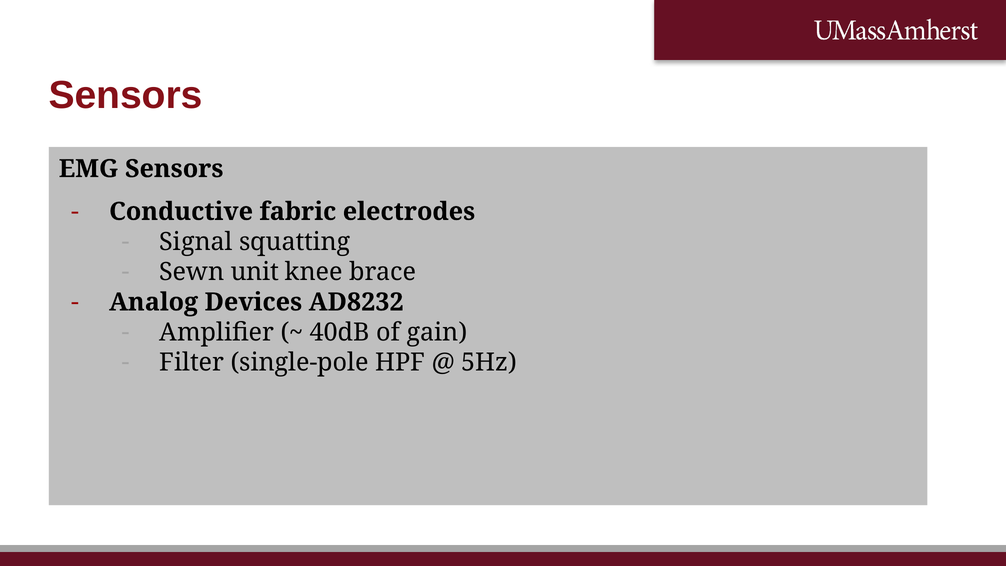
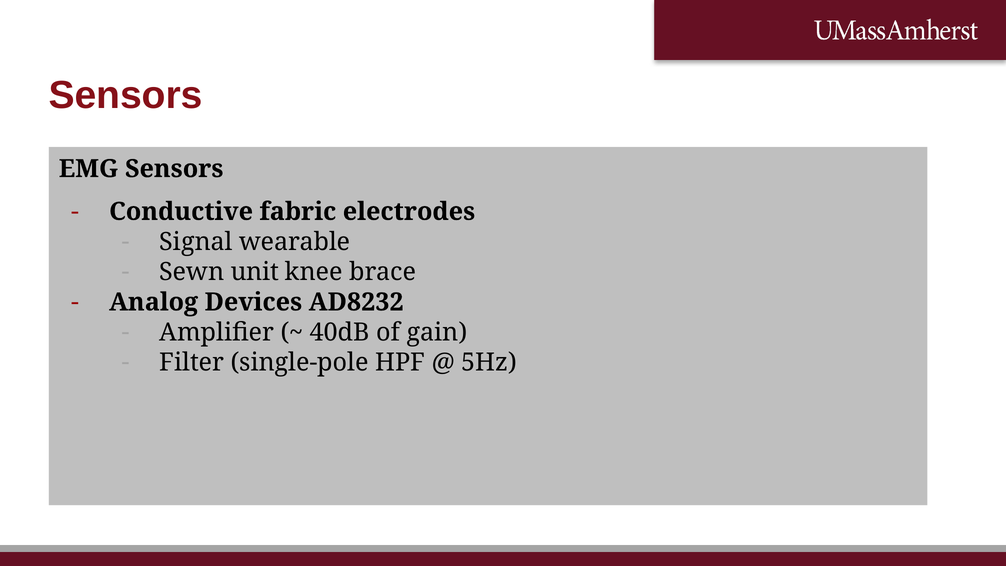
squatting: squatting -> wearable (295, 242)
